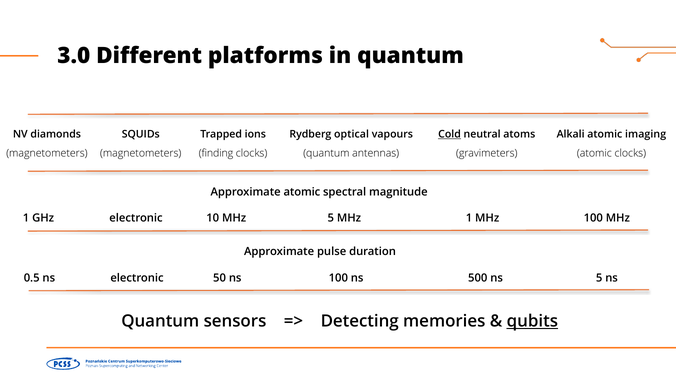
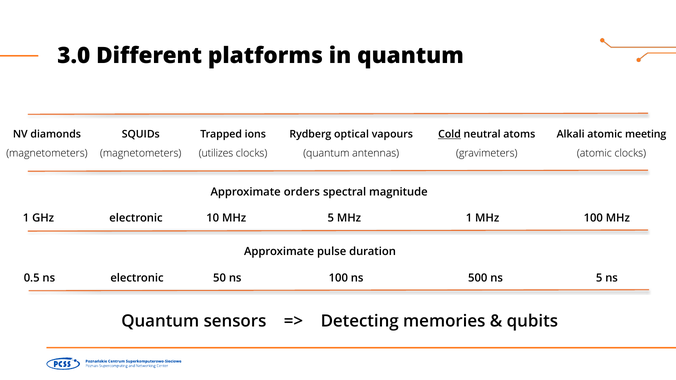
imaging: imaging -> meeting (646, 134)
finding: finding -> utilizes (216, 153)
Approximate atomic: atomic -> orders (302, 192)
qubits underline: present -> none (532, 322)
